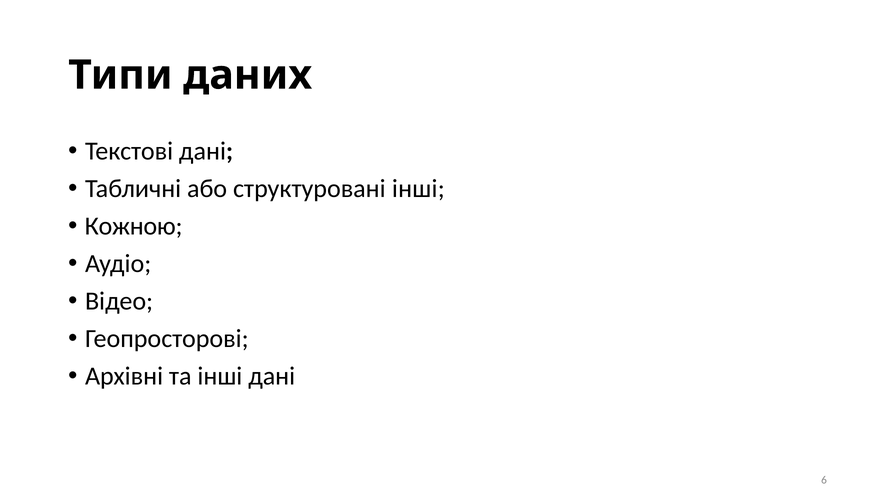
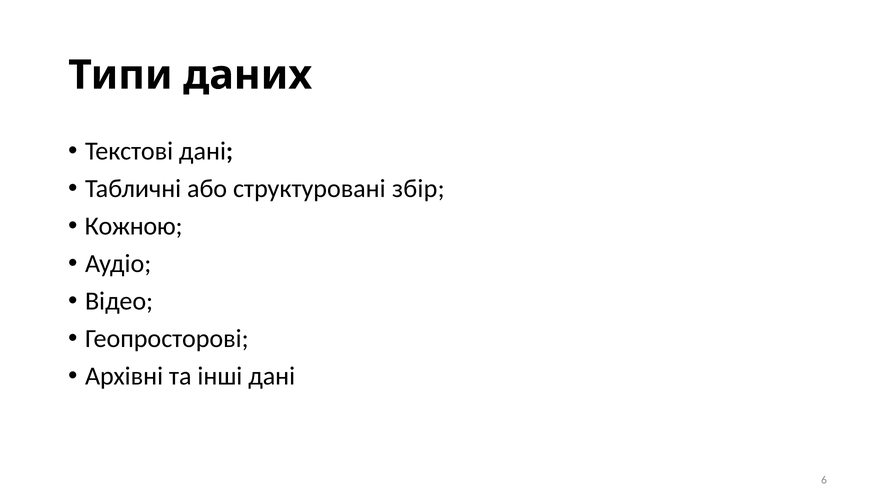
структуровані інші: інші -> збір (418, 189)
